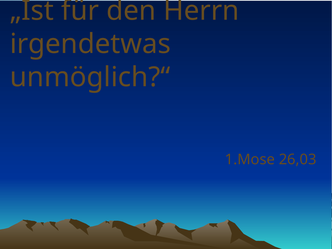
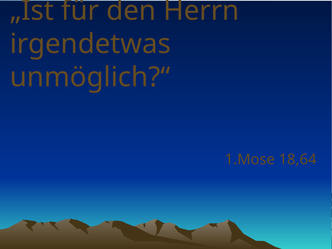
26,03: 26,03 -> 18,64 (298, 160)
